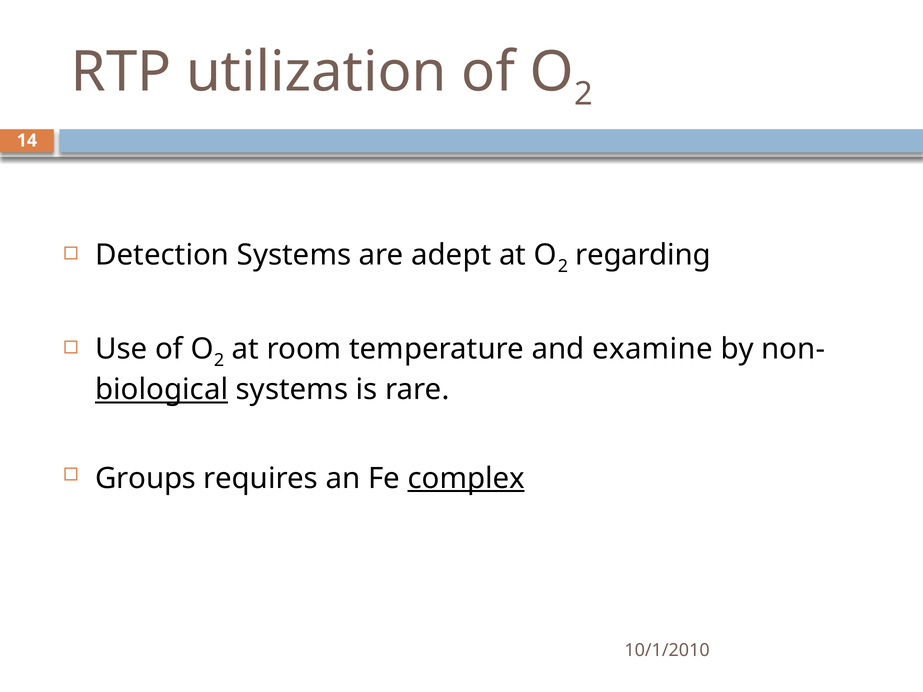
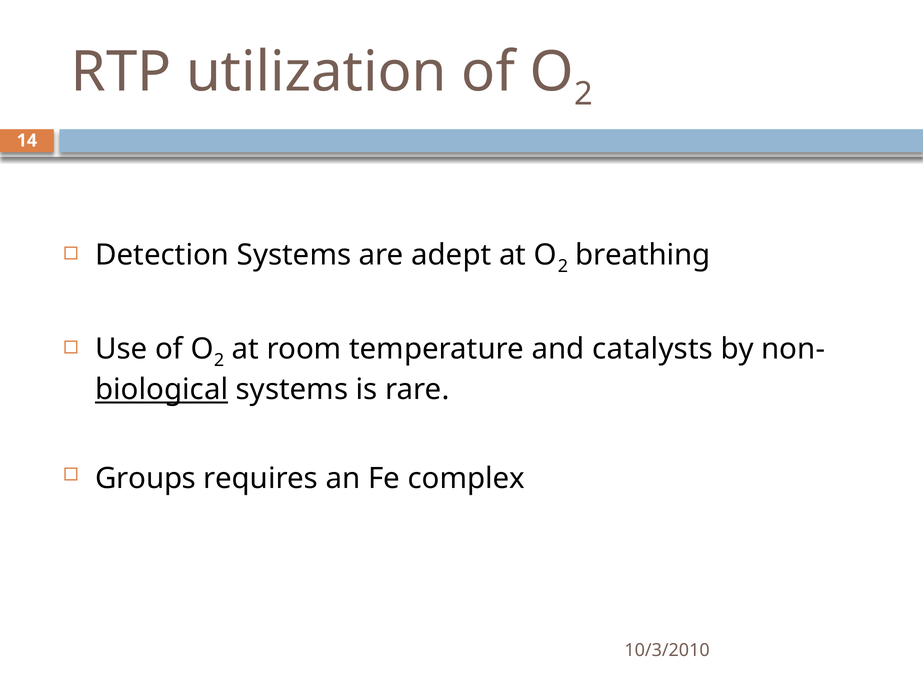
regarding: regarding -> breathing (643, 255)
examine: examine -> catalysts (653, 349)
complex underline: present -> none (466, 479)
10/1/2010: 10/1/2010 -> 10/3/2010 (667, 650)
